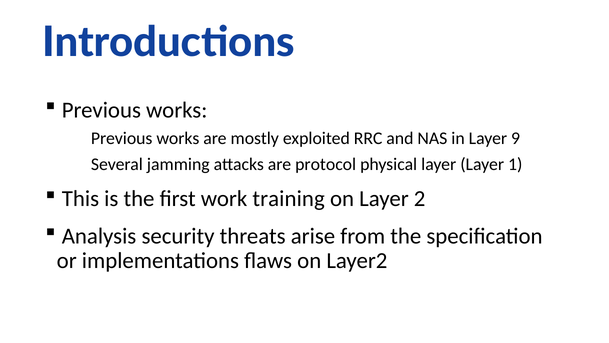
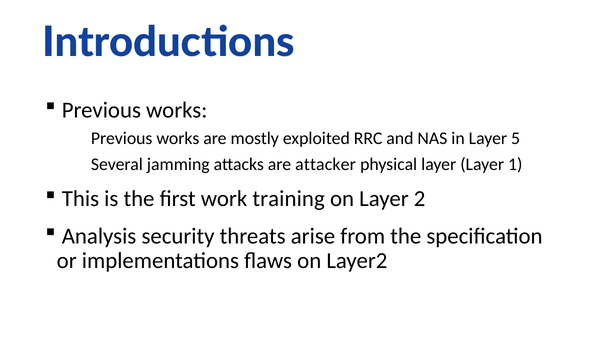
9: 9 -> 5 (516, 138)
protocol: protocol -> attacker (326, 164)
